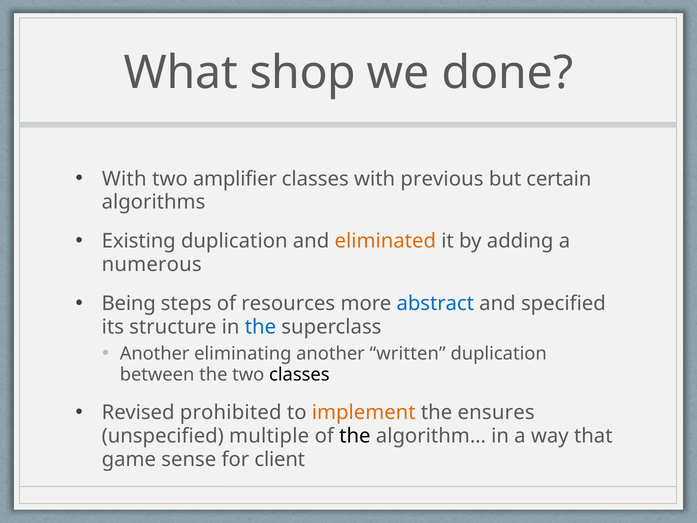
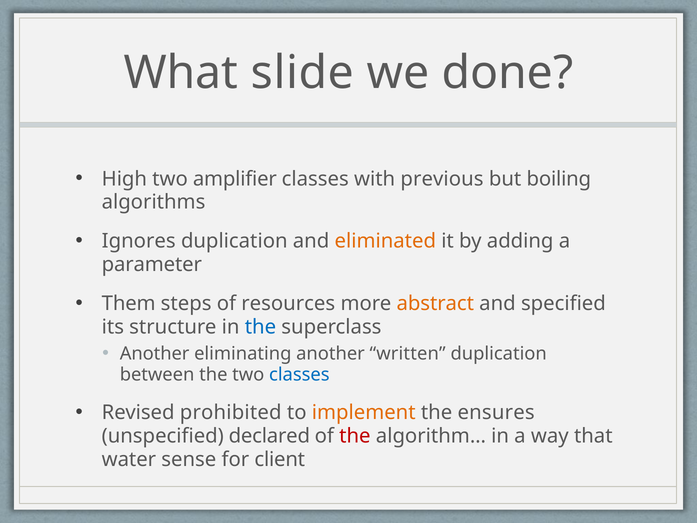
shop: shop -> slide (302, 73)
With: With -> High (124, 179)
certain: certain -> boiling (559, 179)
Existing: Existing -> Ignores (139, 241)
numerous: numerous -> parameter (152, 264)
Being: Being -> Them (129, 303)
abstract colour: blue -> orange (435, 303)
classes colour: black -> blue (299, 375)
multiple: multiple -> declared (269, 436)
the colour: black -> red (355, 436)
game: game -> water (129, 459)
